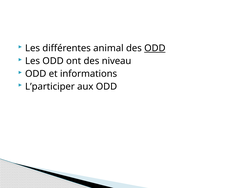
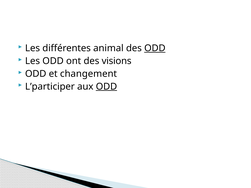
niveau: niveau -> visions (117, 61)
informations: informations -> changement (88, 74)
ODD underline: none -> present (106, 87)
